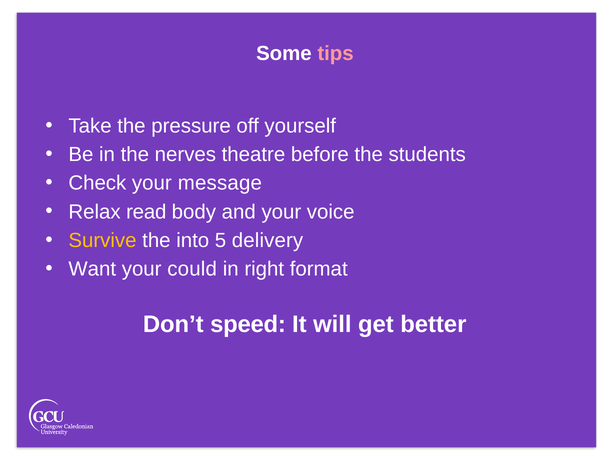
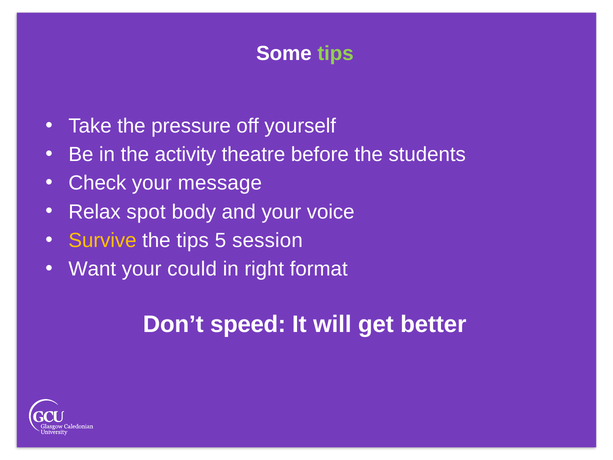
tips colour: pink -> light green (336, 53)
nerves: nerves -> activity (185, 154)
read: read -> spot (146, 212)
the into: into -> tips (193, 240)
delivery: delivery -> session (268, 240)
